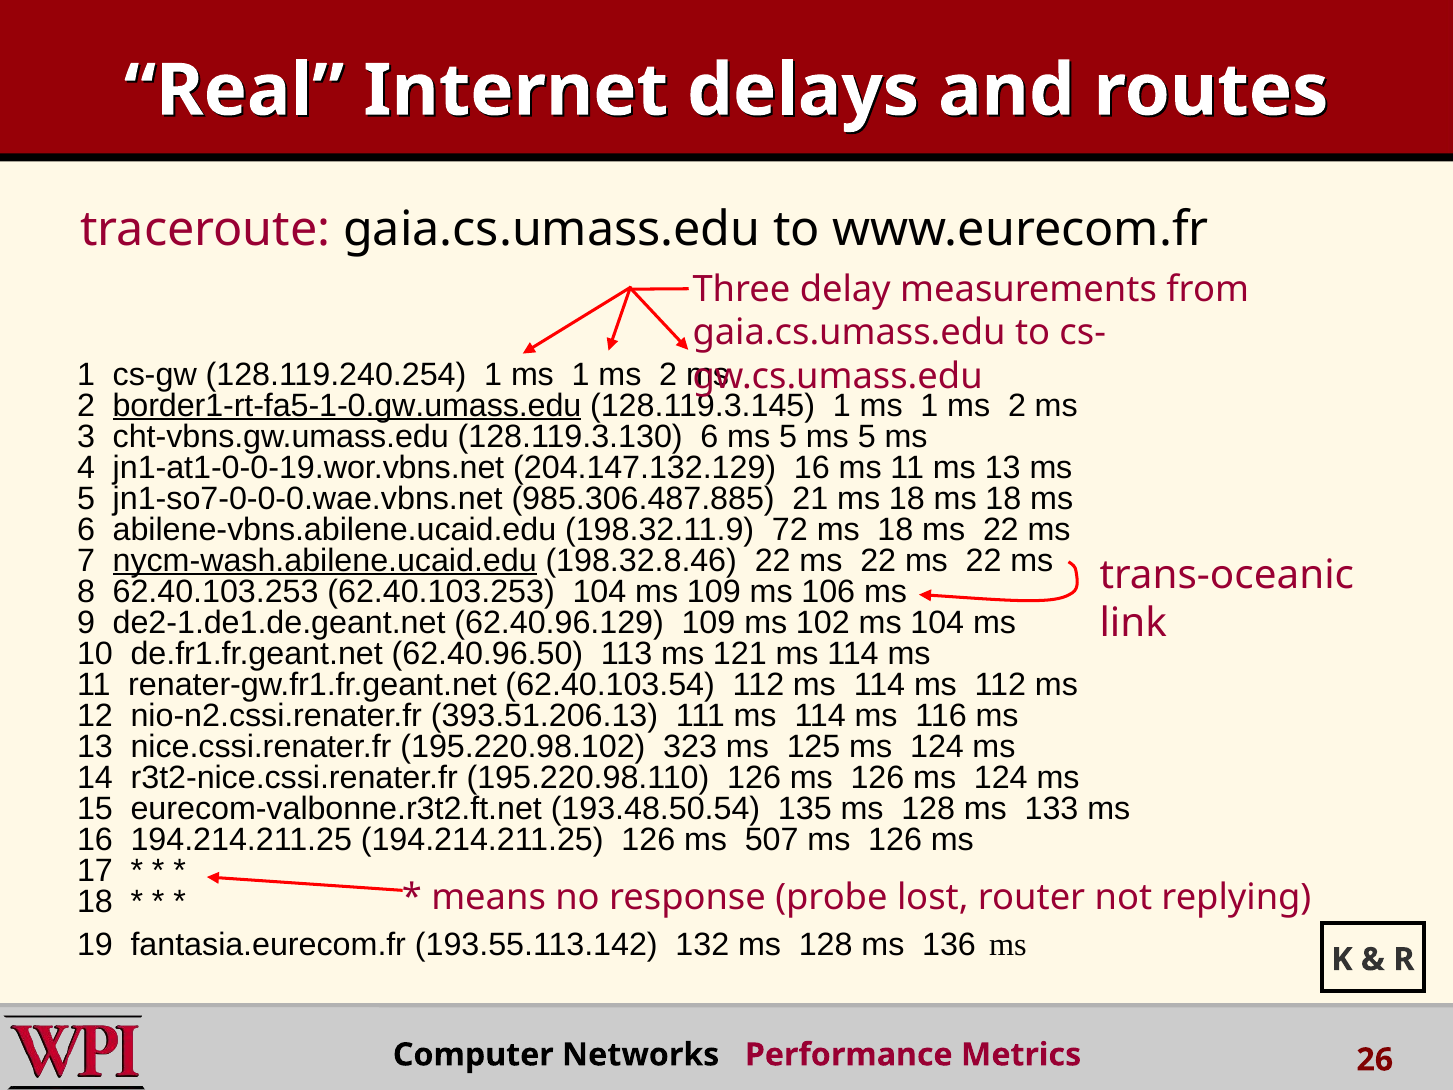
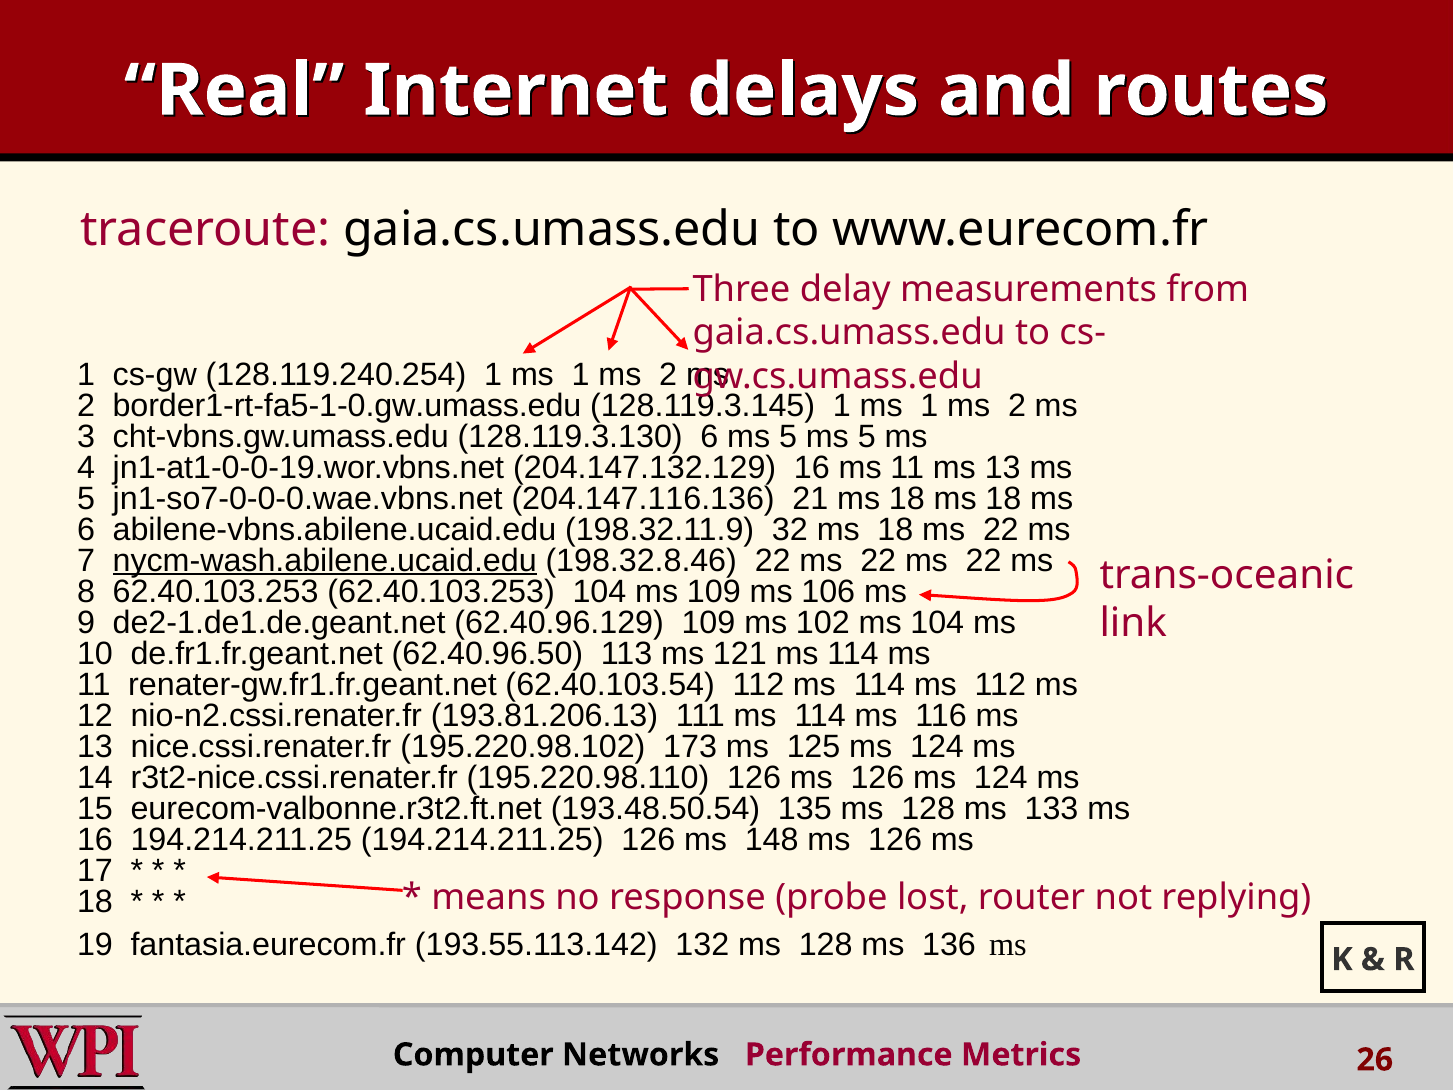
border1-rt-fa5-1-0.gw.umass.edu underline: present -> none (347, 405)
985.306.487.885: 985.306.487.885 -> 204.147.116.136 (643, 498)
72: 72 -> 32 (790, 529)
393.51.206.13: 393.51.206.13 -> 193.81.206.13 (544, 715)
323: 323 -> 173 (690, 746)
507: 507 -> 148 (772, 839)
